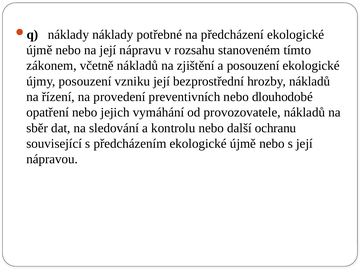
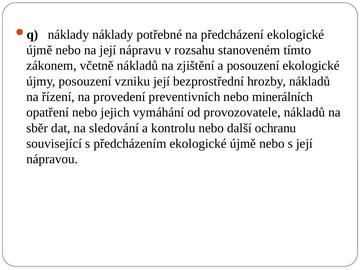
dlouhodobé: dlouhodobé -> minerálních (282, 97)
